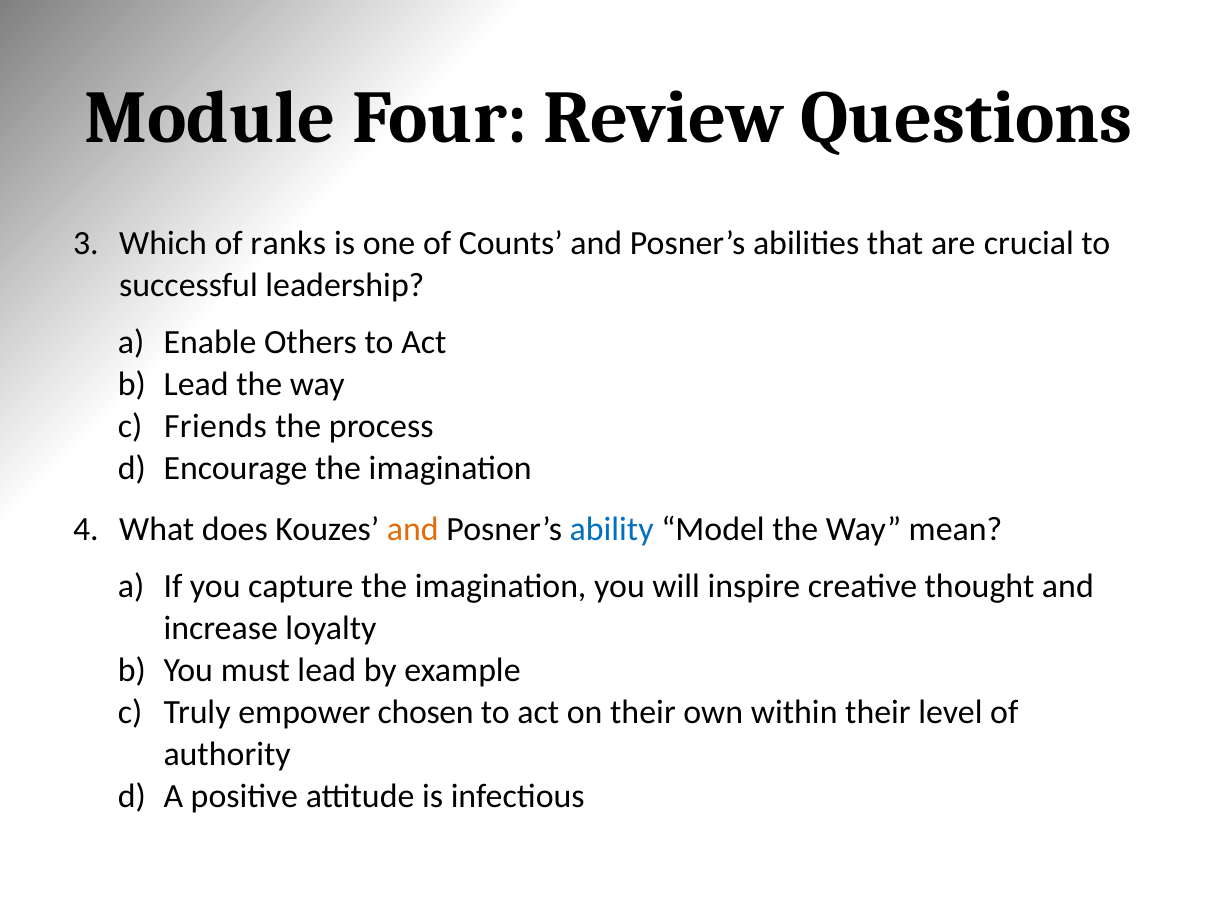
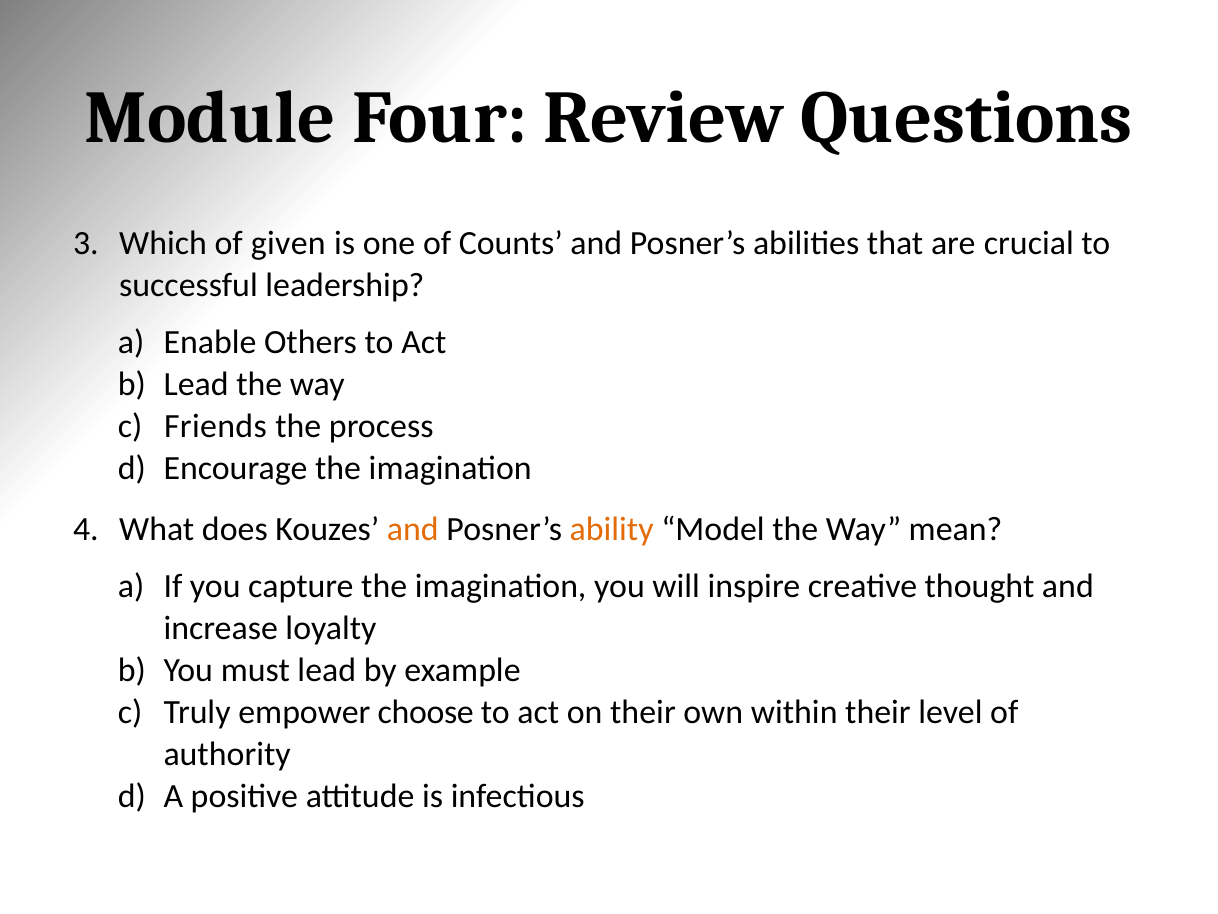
ranks: ranks -> given (288, 243)
ability colour: blue -> orange (612, 529)
chosen: chosen -> choose (426, 712)
